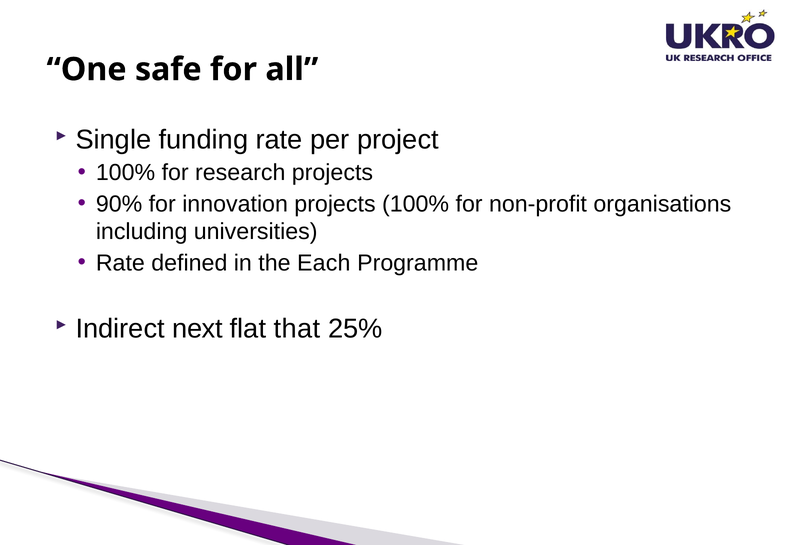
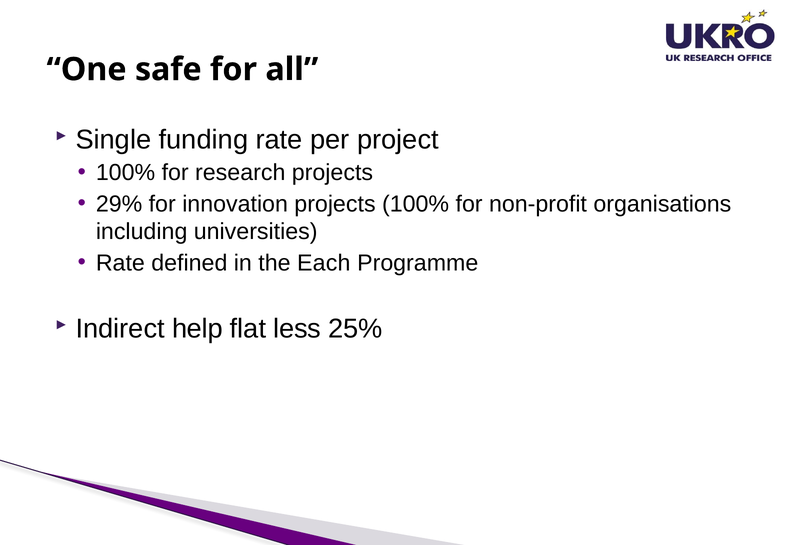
90%: 90% -> 29% (119, 204)
next: next -> help (197, 328)
that: that -> less (297, 328)
